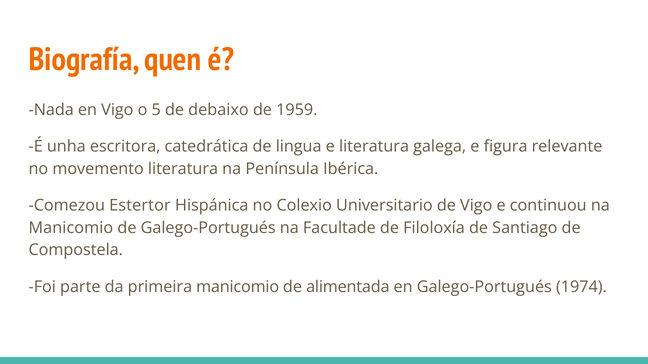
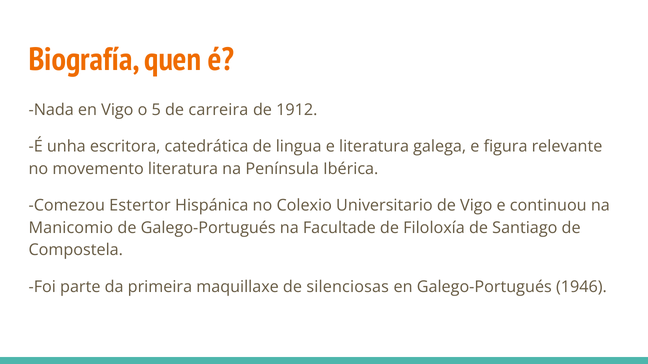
debaixo: debaixo -> carreira (218, 110)
1959: 1959 -> 1912 (297, 110)
primeira manicomio: manicomio -> maquillaxe (238, 287)
alimentada: alimentada -> silenciosas (348, 287)
1974: 1974 -> 1946 (581, 287)
